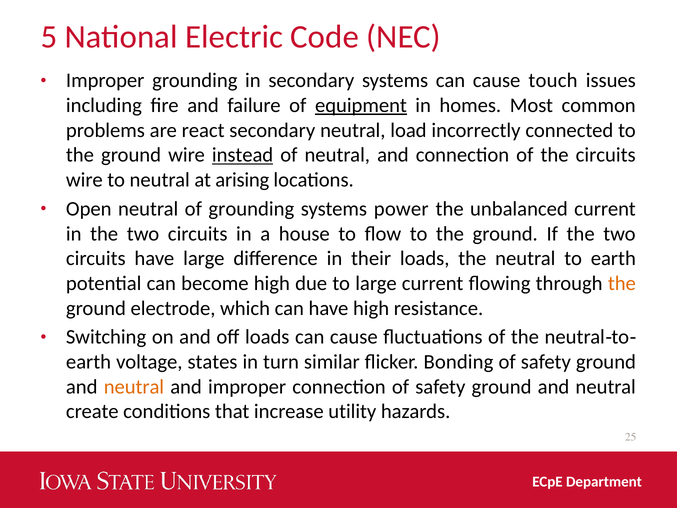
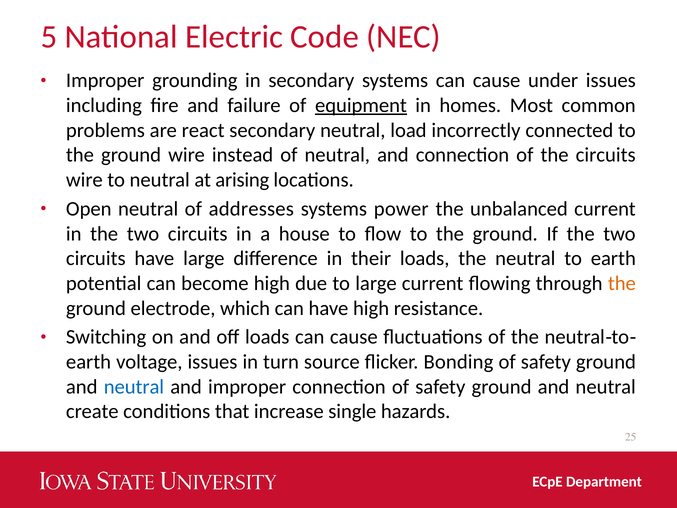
touch: touch -> under (553, 81)
instead underline: present -> none (243, 155)
of grounding: grounding -> addresses (251, 209)
voltage states: states -> issues (212, 362)
similar: similar -> source (332, 362)
neutral colour: orange -> blue (134, 387)
utility: utility -> single (352, 411)
